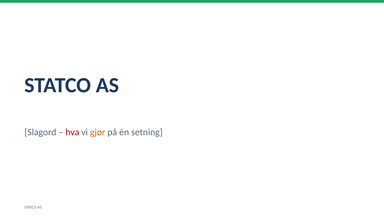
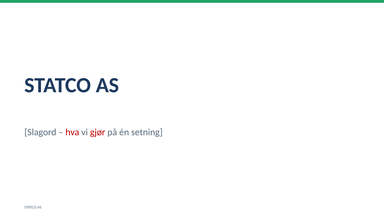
gjør colour: orange -> red (98, 132)
